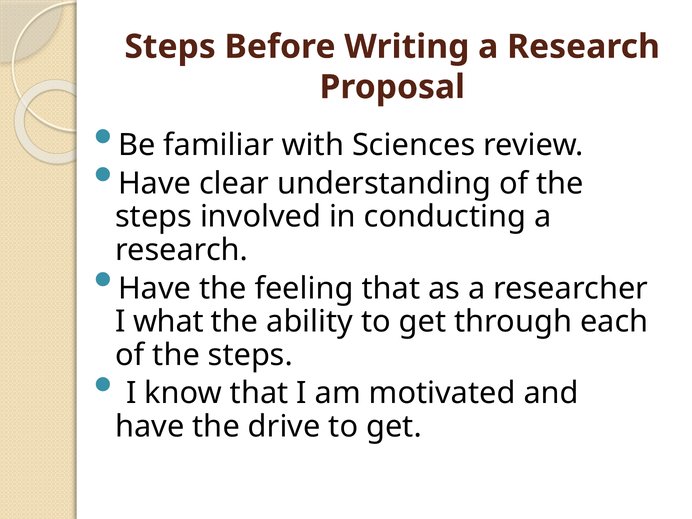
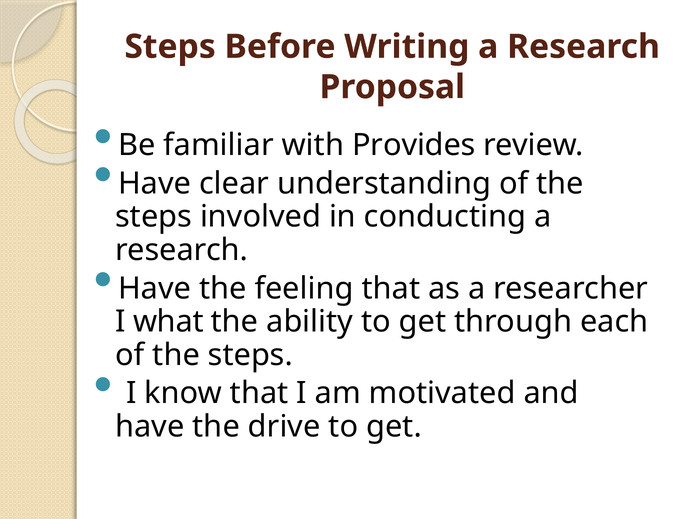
Sciences: Sciences -> Provides (414, 145)
